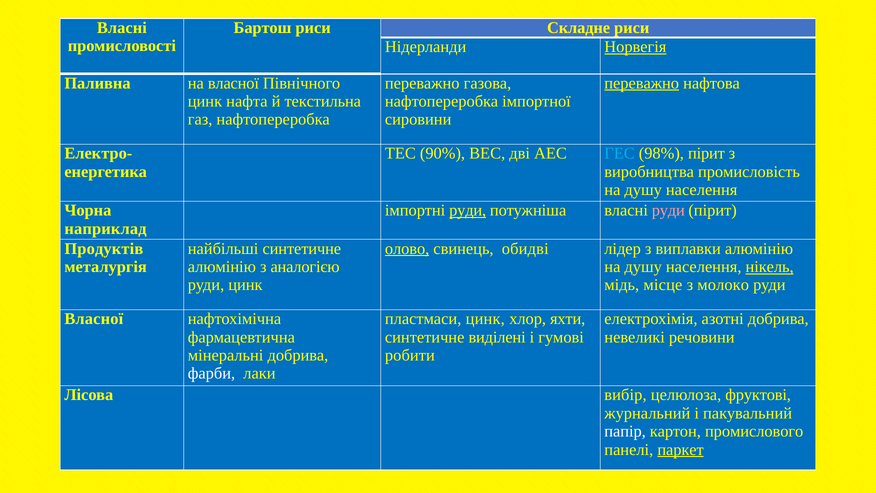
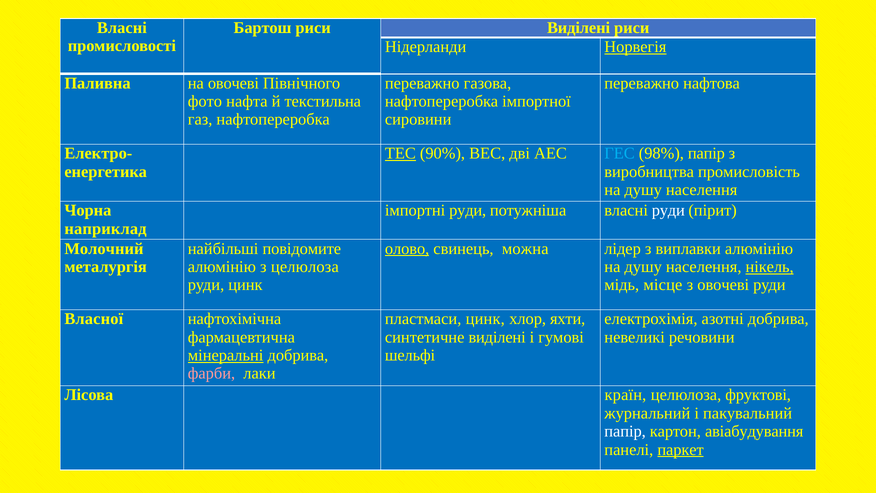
риси Складне: Складне -> Виділені (579, 28)
на власної: власної -> овочеві (233, 83)
переважно underline: present -> none (642, 83)
цинк: цинк -> фото (205, 101)
ТЕС underline: none -> present (400, 153)
98% пірит: пірит -> папір (706, 153)
руди underline: present -> none (468, 210)
руди colour: pink -> white (668, 210)
Продуктів: Продуктів -> Молочний (104, 248)
найбільші синтетичне: синтетичне -> повідомите (302, 248)
обидві: обидві -> можна (525, 248)
з аналогією: аналогією -> целюлоза (305, 267)
з молоко: молоко -> овочеві (723, 285)
мінеральні underline: none -> present (226, 355)
робити: робити -> шельфі (410, 355)
фарби colour: white -> pink (211, 373)
вибір: вибір -> країн (625, 395)
промислового: промислового -> авіабудування (754, 431)
